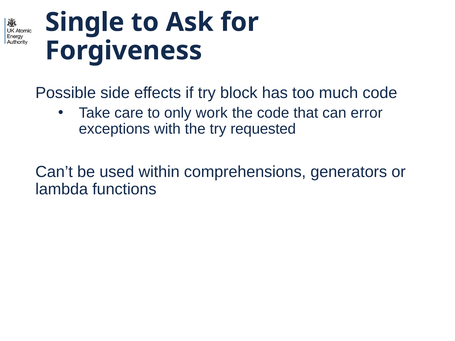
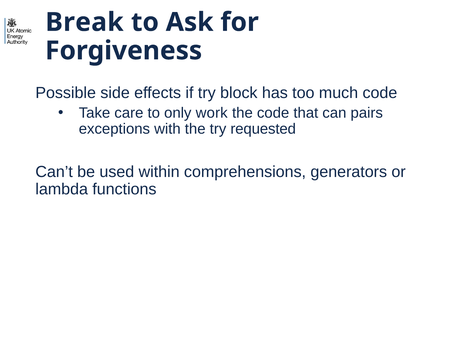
Single: Single -> Break (84, 22)
error: error -> pairs (367, 113)
